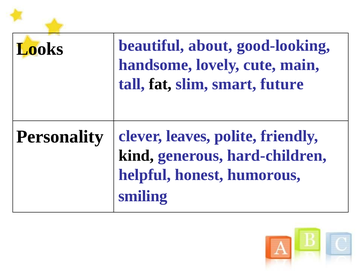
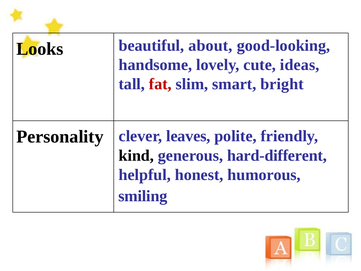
main: main -> ideas (300, 65)
fat colour: black -> red (160, 84)
future: future -> bright (282, 84)
hard-children: hard-children -> hard-different (277, 155)
